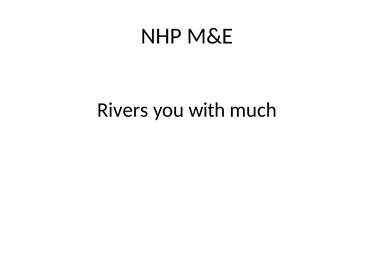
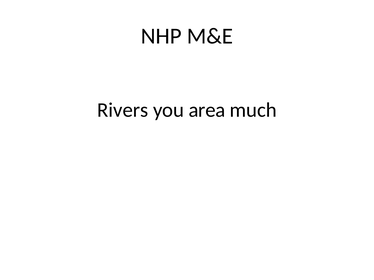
with: with -> area (207, 110)
